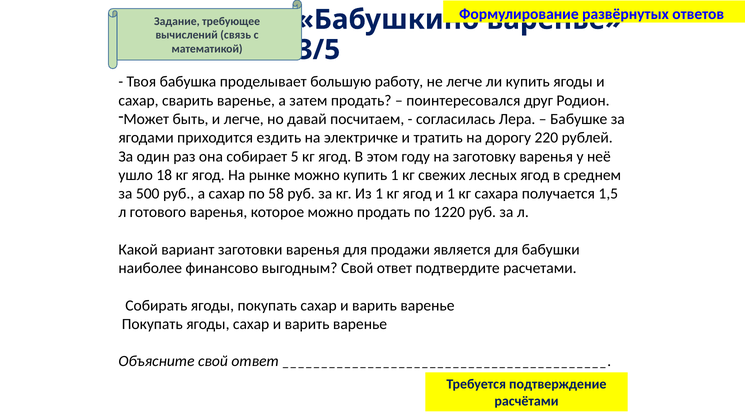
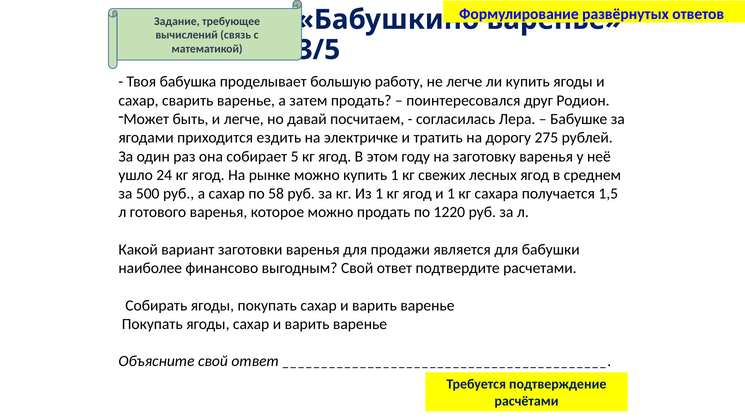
220: 220 -> 275 (546, 138)
18: 18 -> 24 (164, 175)
